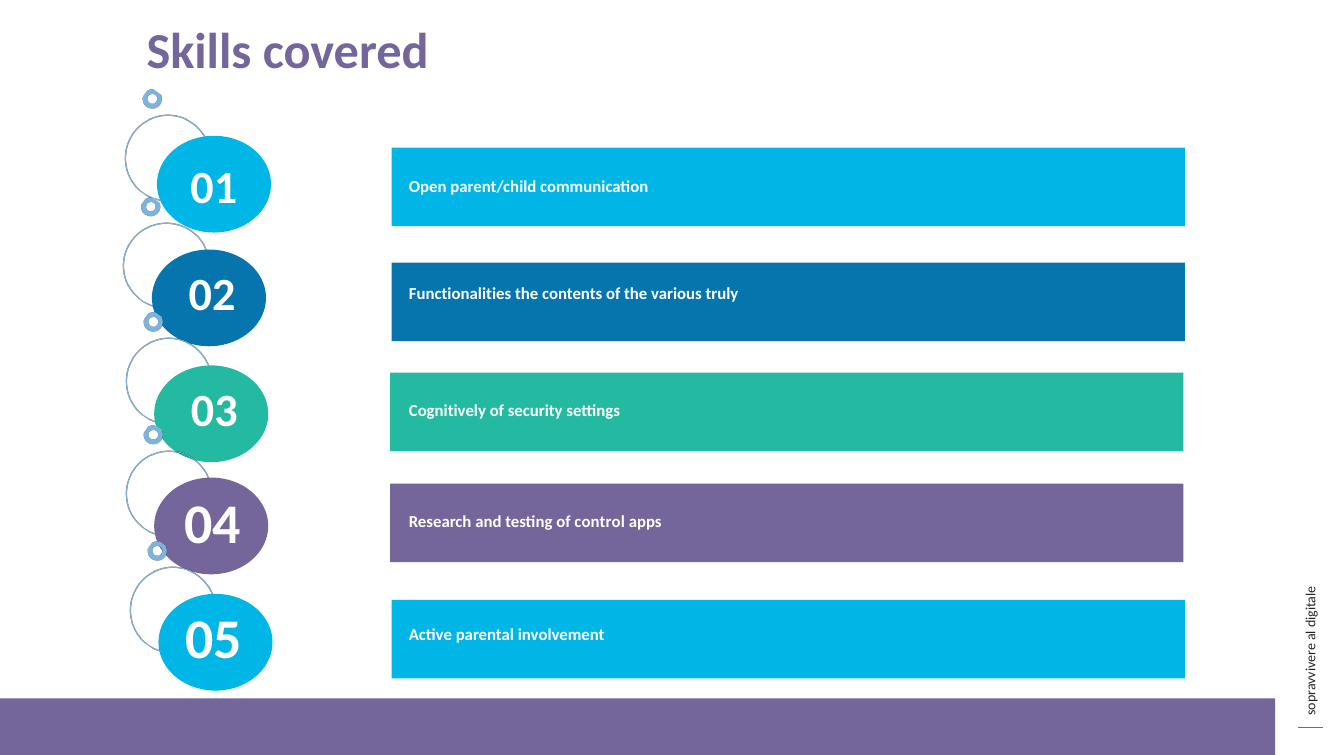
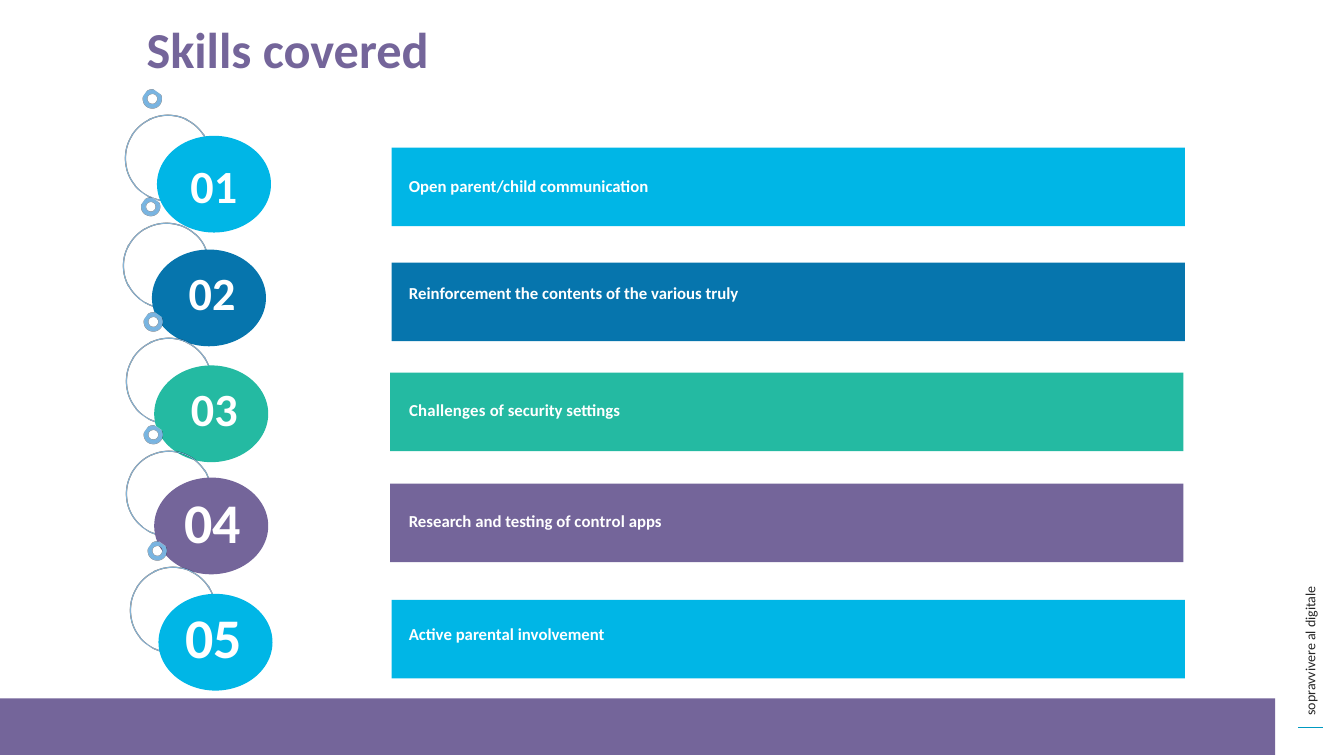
Functionalities: Functionalities -> Reinforcement (460, 294)
Cognitively: Cognitively -> Challenges (447, 411)
